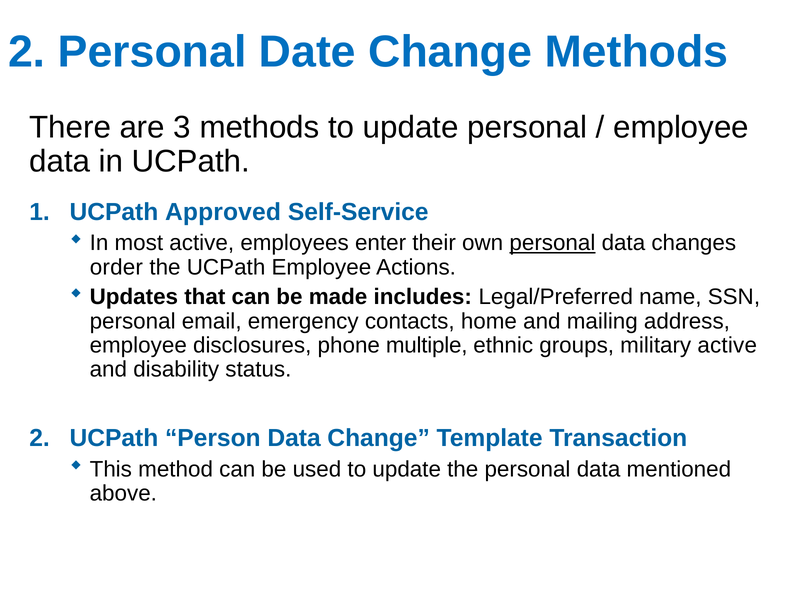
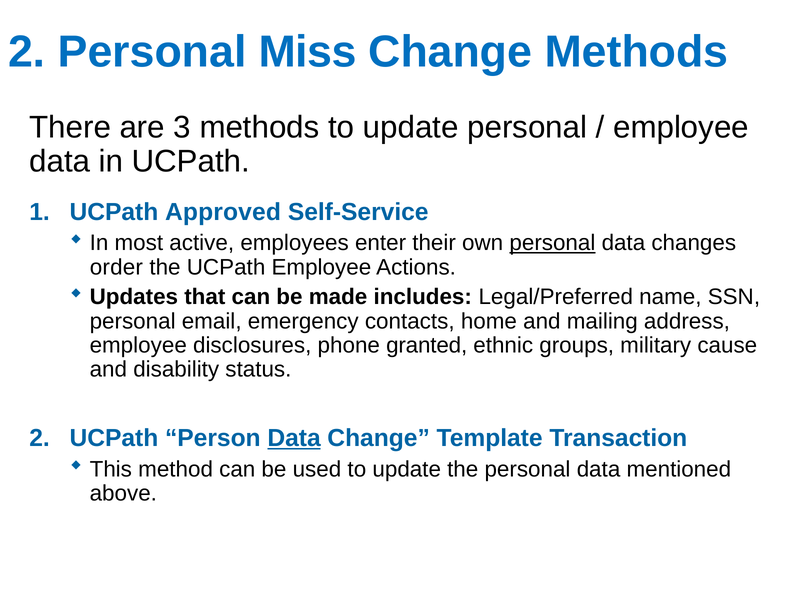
Date: Date -> Miss (308, 52)
multiple: multiple -> granted (427, 345)
military active: active -> cause (727, 345)
Data underline: none -> present (294, 438)
